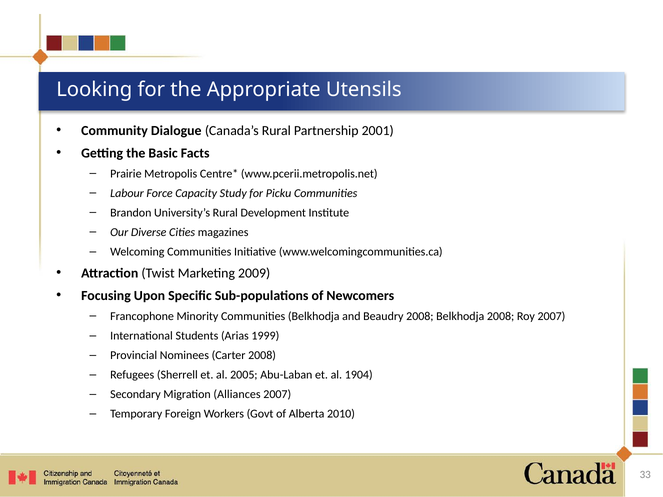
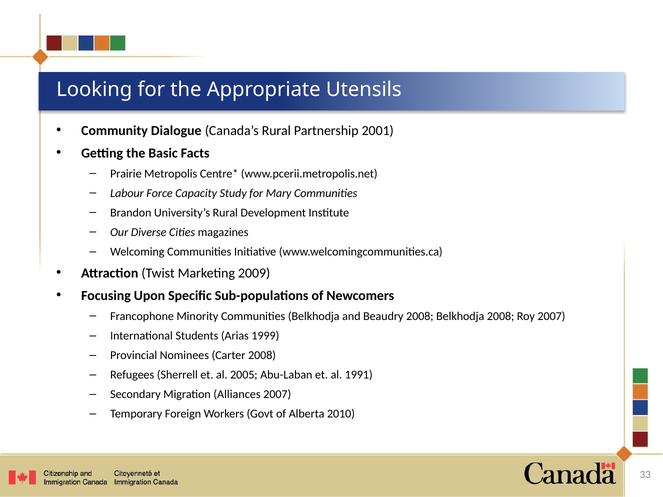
Picku: Picku -> Mary (279, 193)
1904: 1904 -> 1991 (359, 375)
